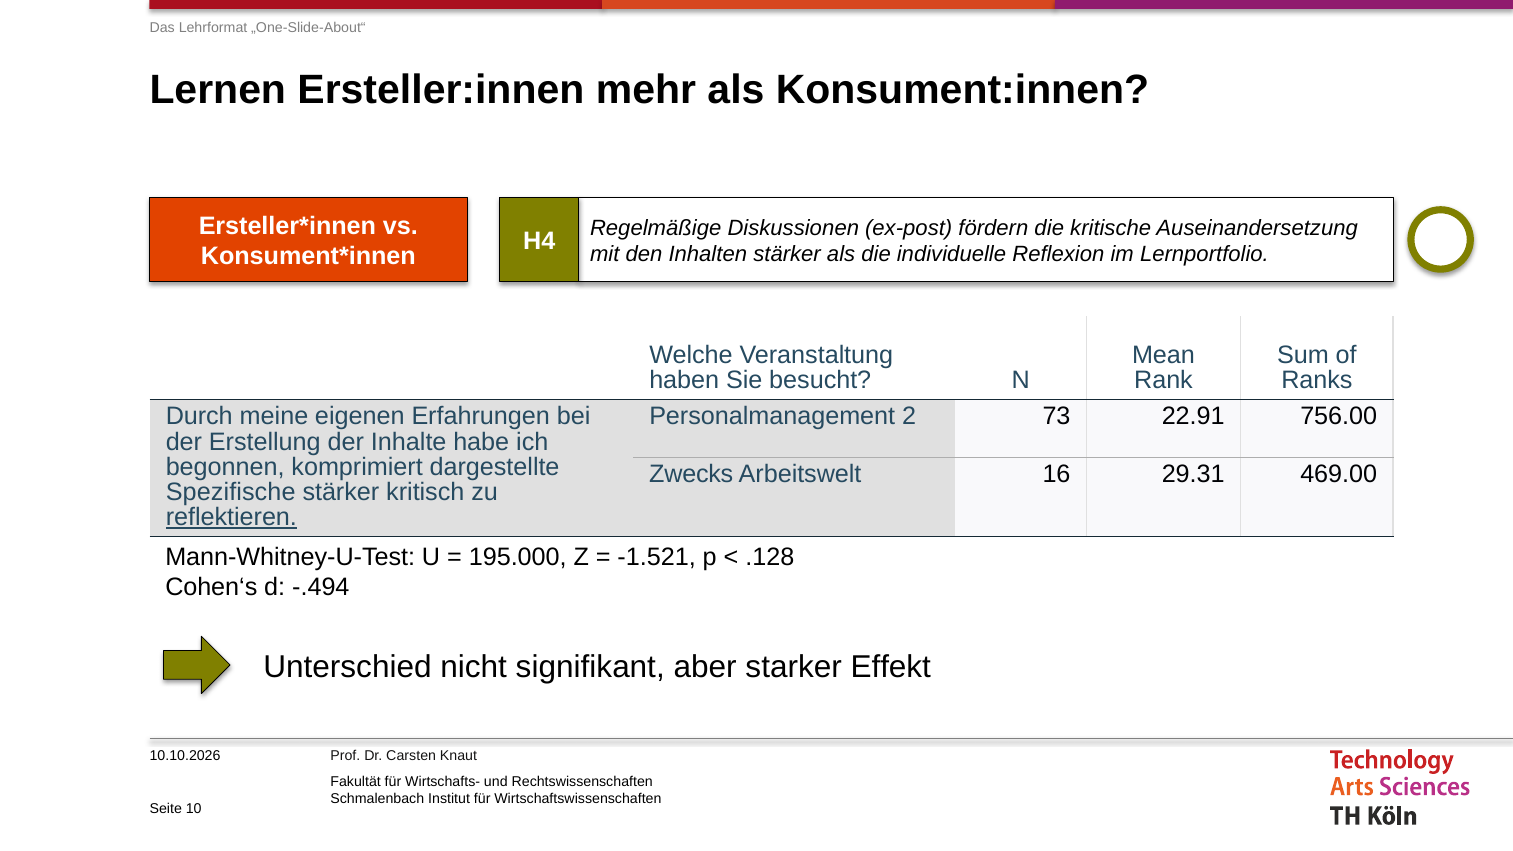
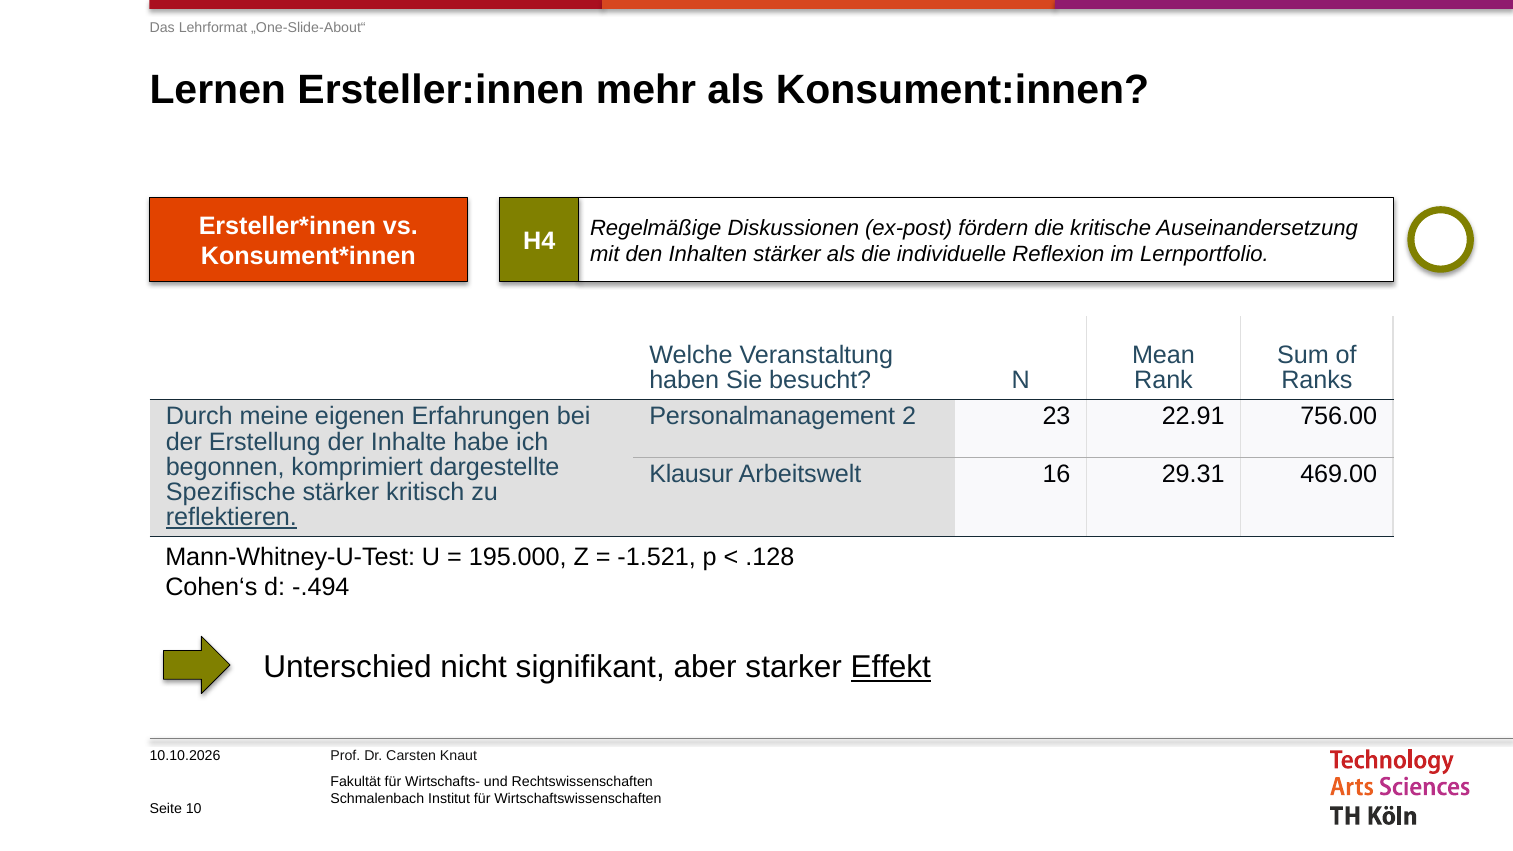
73: 73 -> 23 (1056, 417)
Zwecks: Zwecks -> Klausur (691, 475)
Effekt underline: none -> present (891, 667)
